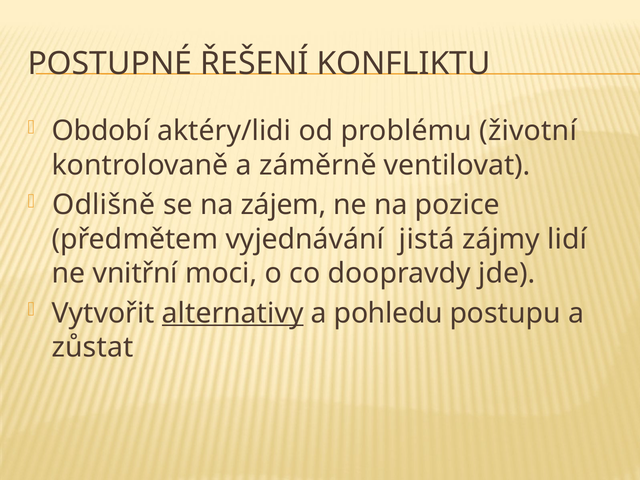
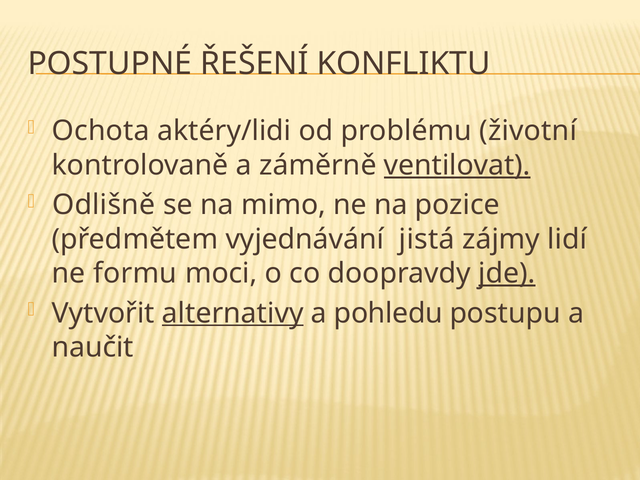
Období: Období -> Ochota (101, 131)
ventilovat underline: none -> present (457, 165)
zájem: zájem -> mimo (284, 205)
vnitřní: vnitřní -> formu (135, 273)
jde underline: none -> present (507, 273)
zůstat: zůstat -> naučit (93, 347)
